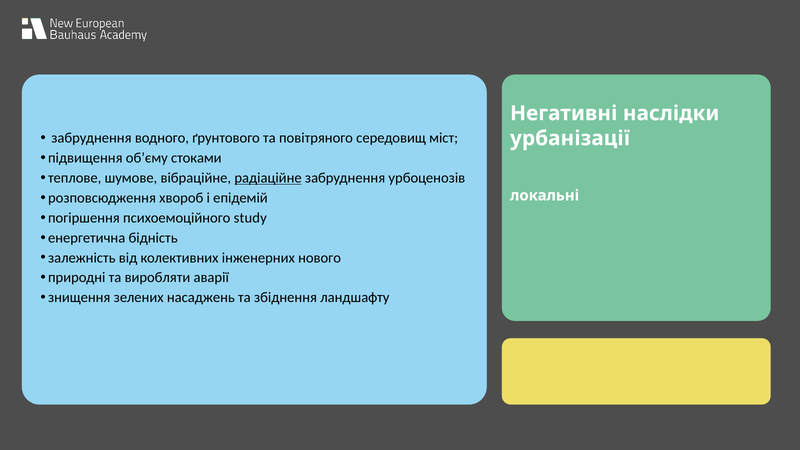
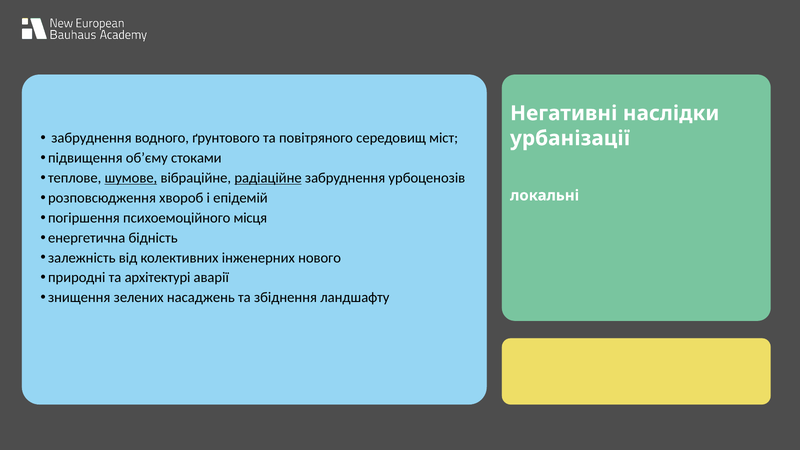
шумове underline: none -> present (131, 178)
study: study -> місця (250, 218)
виробляти: виробляти -> архітектурі (158, 278)
